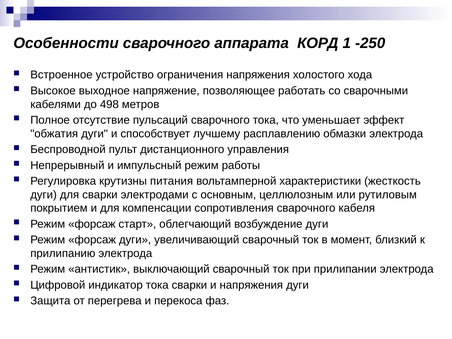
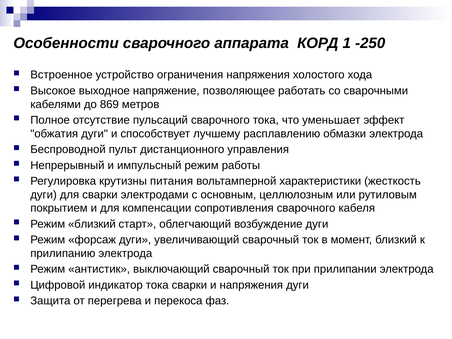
498: 498 -> 869 (109, 104)
форсаж: форсаж -> близкий (92, 224)
